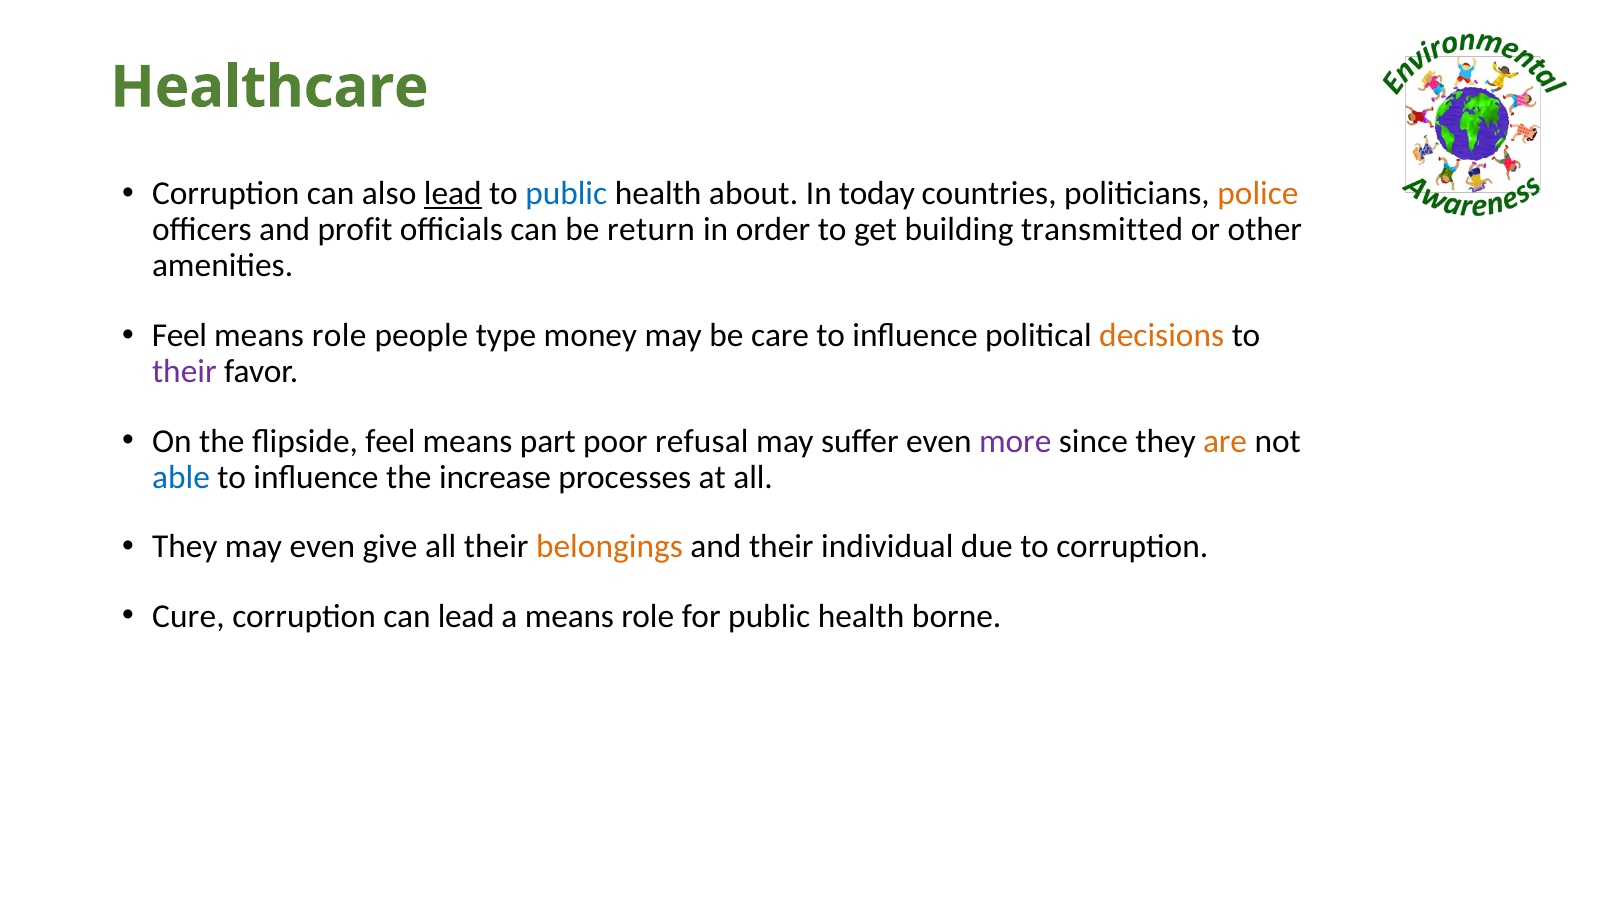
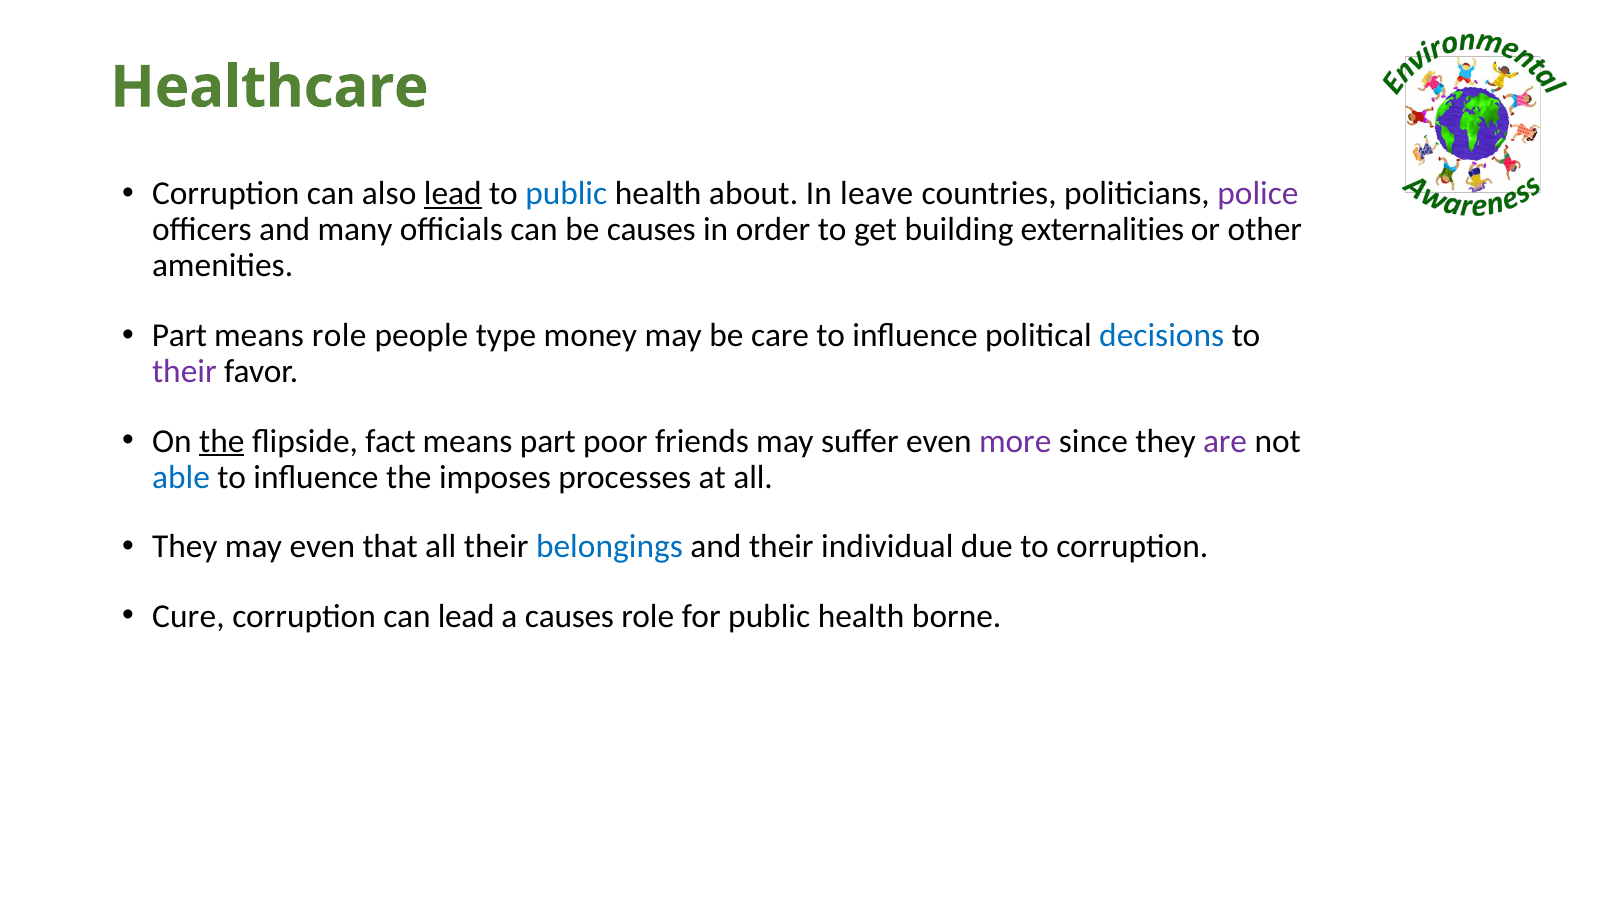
today: today -> leave (877, 194)
police colour: orange -> purple (1258, 194)
profit: profit -> many (355, 230)
be return: return -> causes (651, 230)
transmitted: transmitted -> externalities (1102, 230)
Feel: Feel -> Part (179, 335)
decisions colour: orange -> blue (1162, 335)
the underline: none -> present (222, 441)
flipside feel: feel -> fact (390, 441)
refusal: refusal -> friends (702, 441)
are colour: orange -> purple (1225, 441)
increase: increase -> imposes (495, 477)
give: give -> that (390, 546)
belongings colour: orange -> blue (609, 546)
a means: means -> causes (569, 616)
